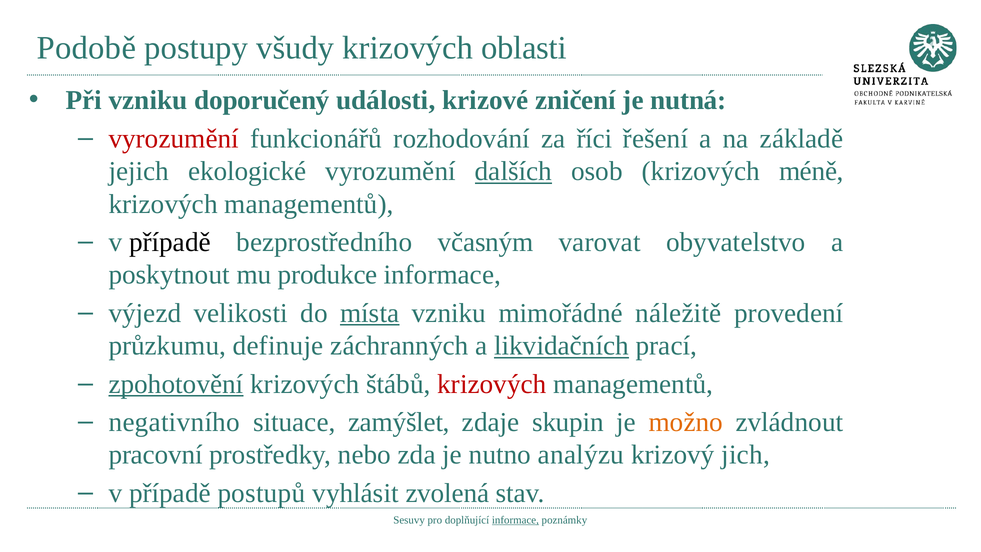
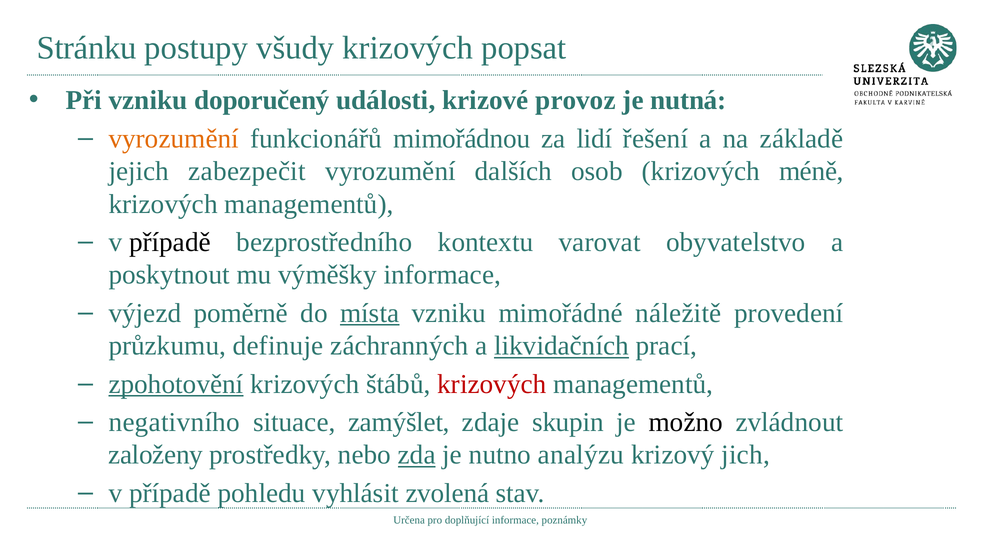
Podobě: Podobě -> Stránku (87, 48)
oblasti: oblasti -> popsat (524, 48)
zničení: zničení -> provoz (575, 100)
vyrozumění colour: red -> orange (174, 139)
rozhodování: rozhodování -> mimořádnou (462, 139)
říci: říci -> lidí (594, 139)
ekologické: ekologické -> zabezpečit (247, 171)
dalších underline: present -> none (513, 171)
včasným: včasným -> kontextu (486, 242)
produkce: produkce -> výměšky (328, 275)
velikosti: velikosti -> poměrně (241, 313)
možno colour: orange -> black (686, 422)
pracovní: pracovní -> založeny (156, 455)
zda underline: none -> present (417, 455)
postupů: postupů -> pohledu (262, 493)
Sesuvy: Sesuvy -> Určena (409, 520)
informace underline: present -> none (515, 520)
